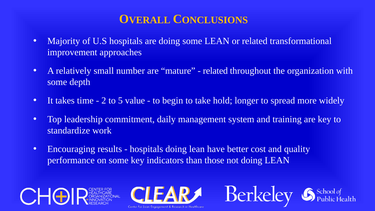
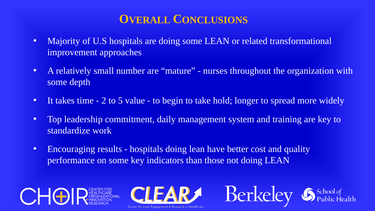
related: related -> nurses (215, 71)
